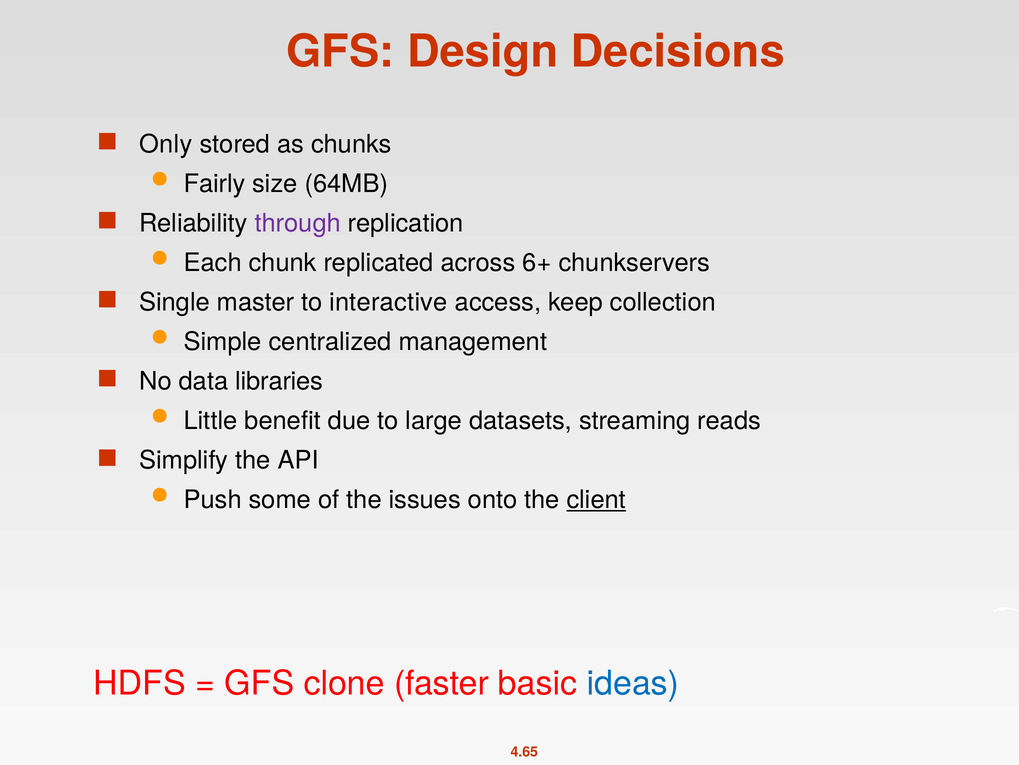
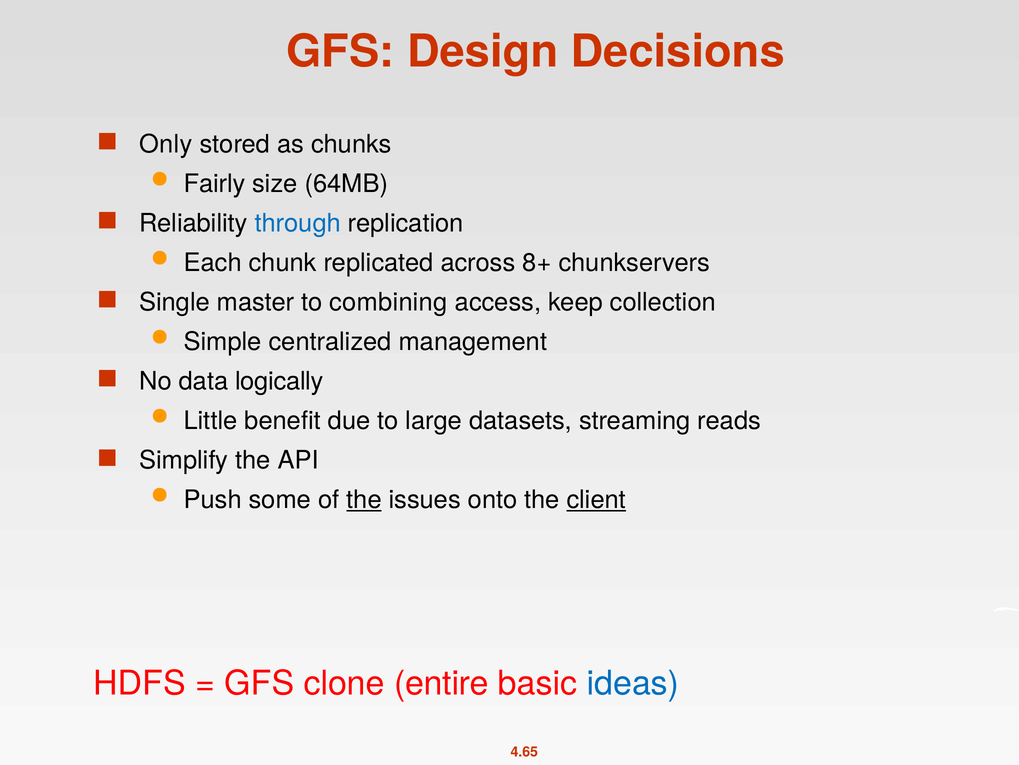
through colour: purple -> blue (298, 223)
6+: 6+ -> 8+ (537, 262)
interactive: interactive -> combining (388, 302)
libraries: libraries -> logically (279, 381)
the underline: none -> present (364, 499)
faster: faster -> entire (441, 683)
